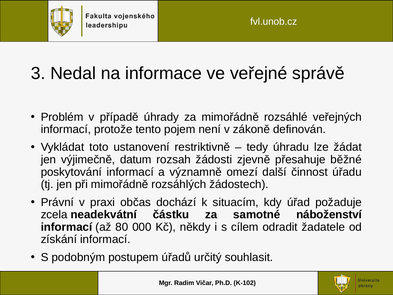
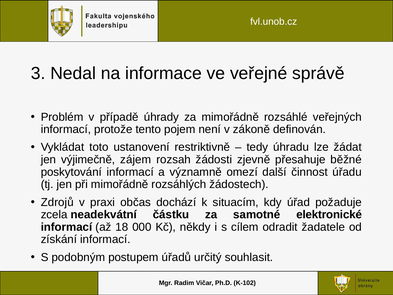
datum: datum -> zájem (136, 159)
Právní: Právní -> Zdrojů (57, 202)
náboženství: náboženství -> elektronické (329, 214)
80: 80 -> 18 (122, 227)
